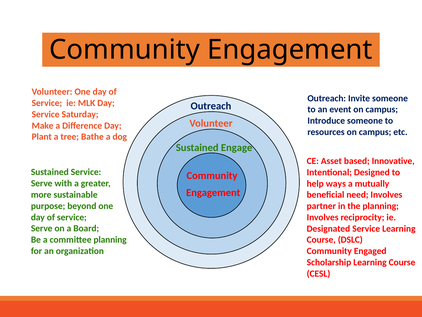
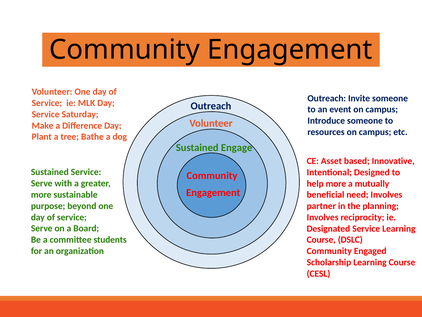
help ways: ways -> more (336, 183)
committee planning: planning -> students (110, 239)
